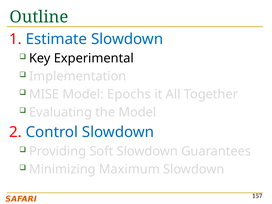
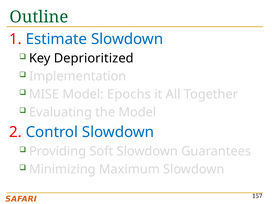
Experimental: Experimental -> Deprioritized (94, 58)
